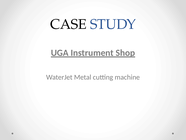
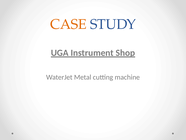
CASE colour: black -> orange (68, 24)
